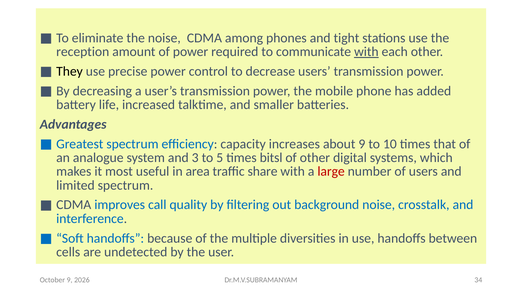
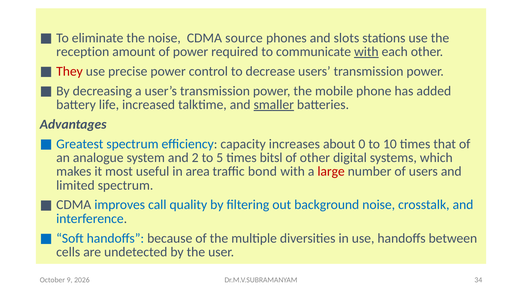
among: among -> source (244, 38)
tight: tight -> slots (346, 38)
They colour: black -> red (70, 71)
smaller underline: none -> present (274, 105)
about 9: 9 -> 0 (362, 144)
3: 3 -> 2 (195, 158)
share: share -> bond (262, 172)
